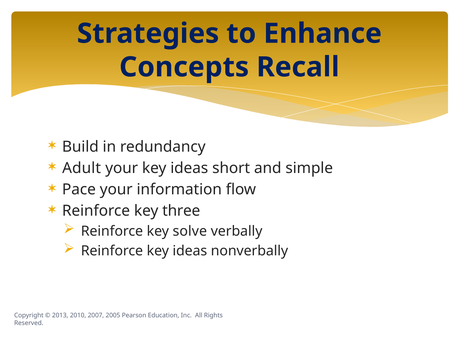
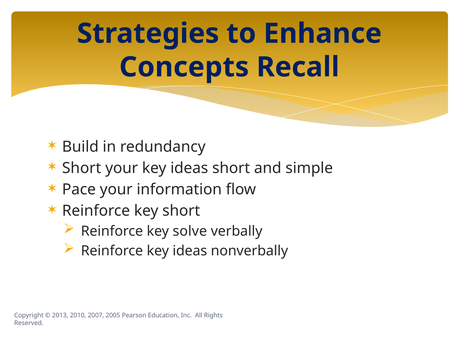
Adult: Adult -> Short (82, 168)
key three: three -> short (181, 211)
